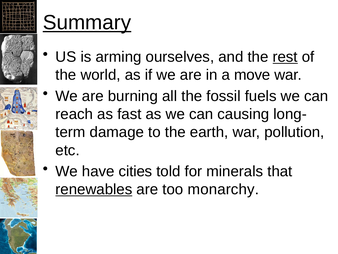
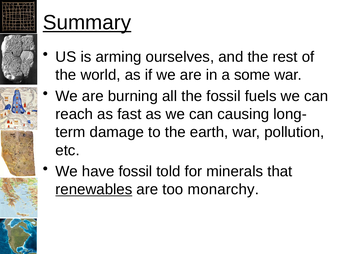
rest underline: present -> none (285, 57)
move: move -> some (252, 75)
have cities: cities -> fossil (135, 171)
